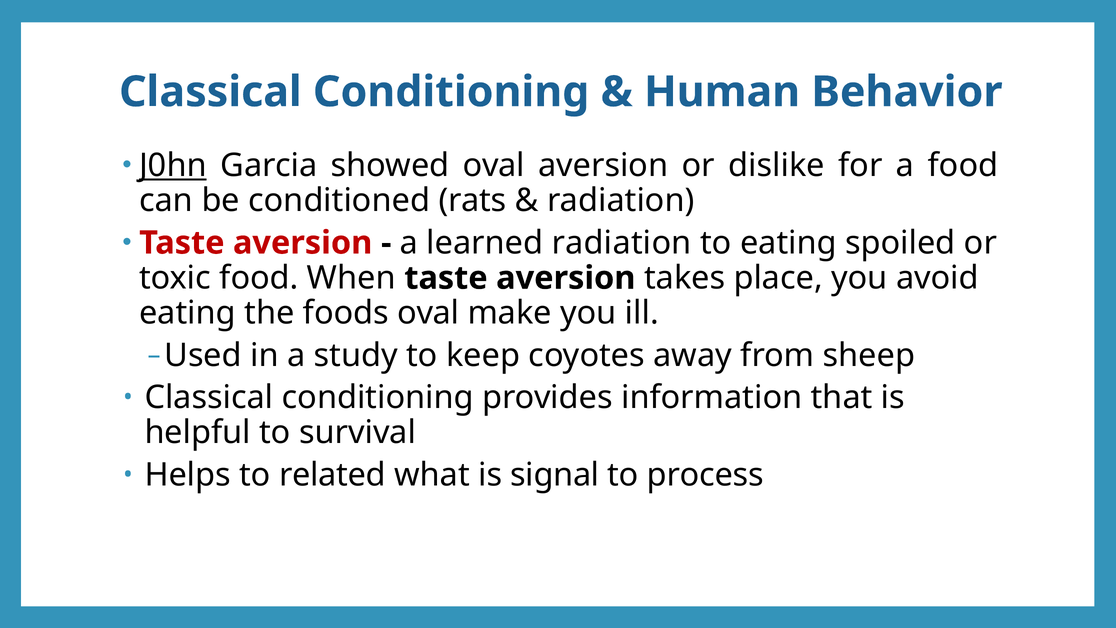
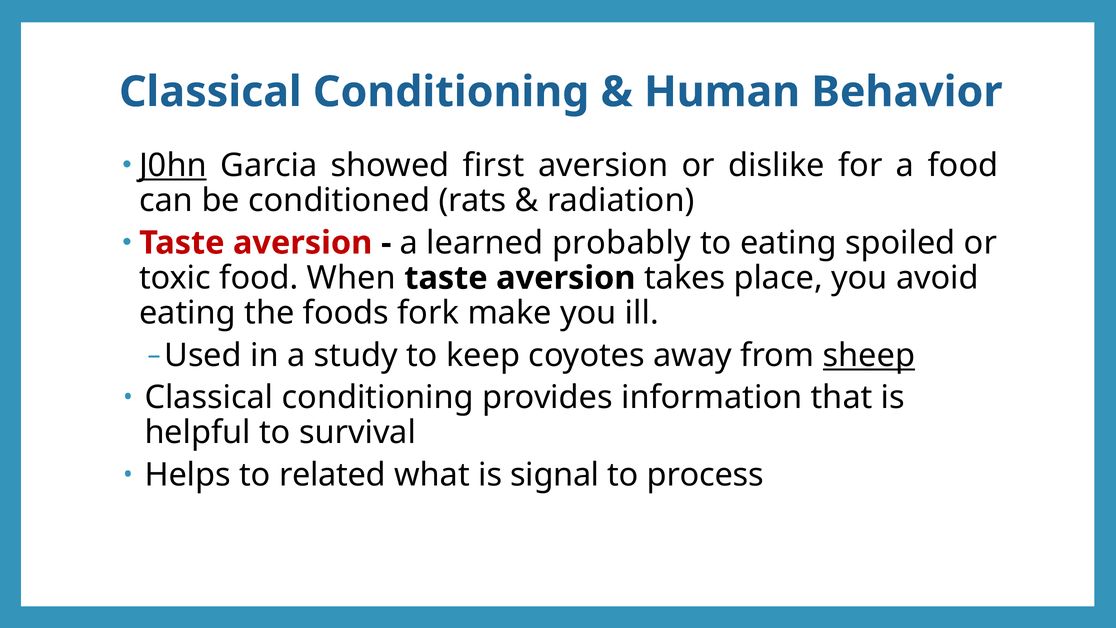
showed oval: oval -> first (494, 165)
learned radiation: radiation -> probably (622, 243)
foods oval: oval -> fork (428, 313)
sheep underline: none -> present (869, 355)
